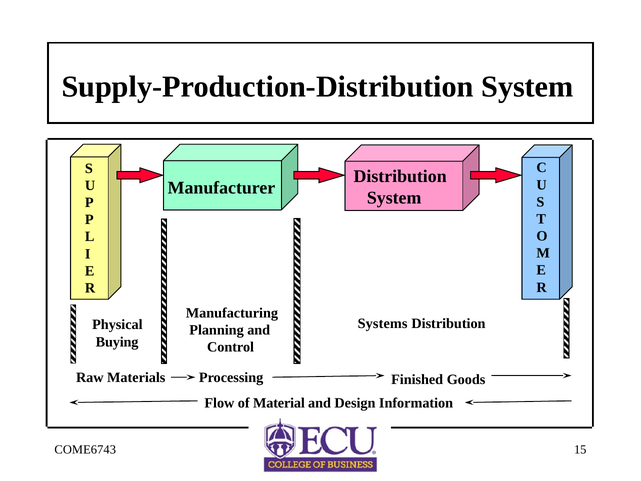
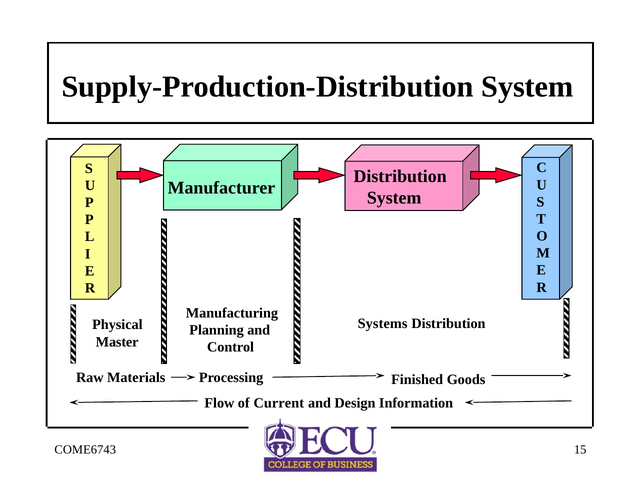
Buying: Buying -> Master (117, 342)
Material: Material -> Current (279, 403)
